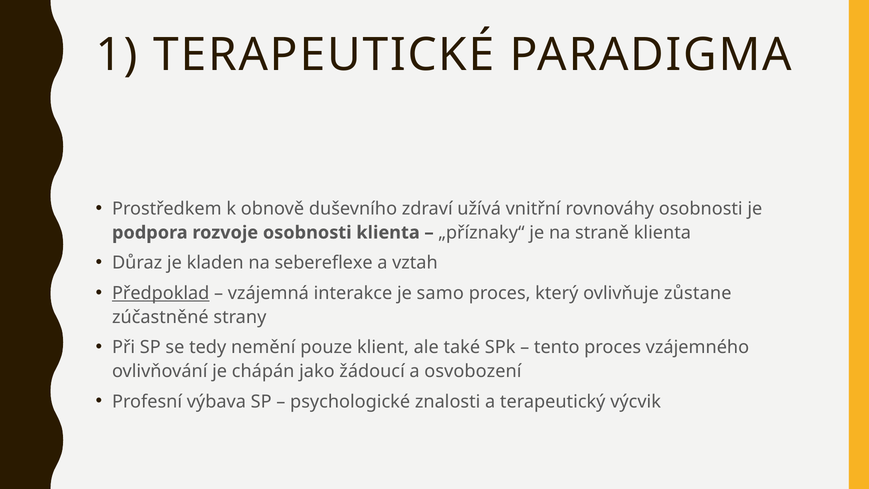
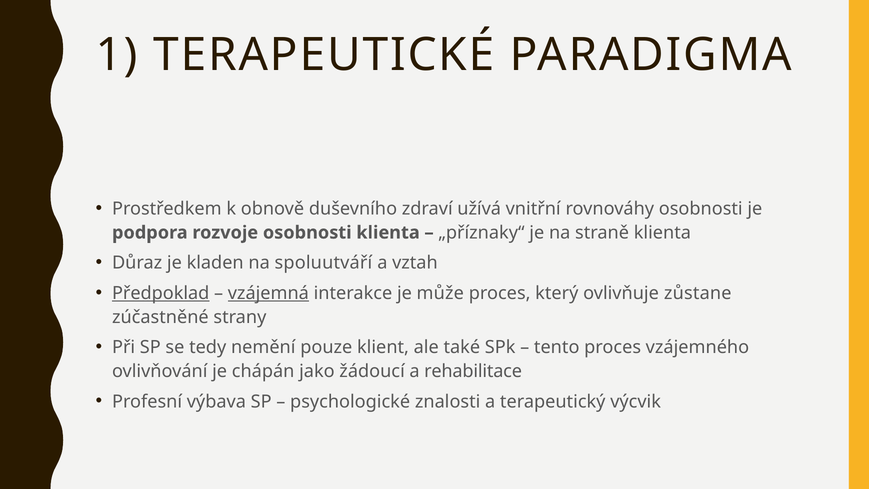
sebereflexe: sebereflexe -> spoluutváří (323, 263)
vzájemná underline: none -> present (268, 293)
samo: samo -> může (440, 293)
osvobození: osvobození -> rehabilitace (473, 371)
